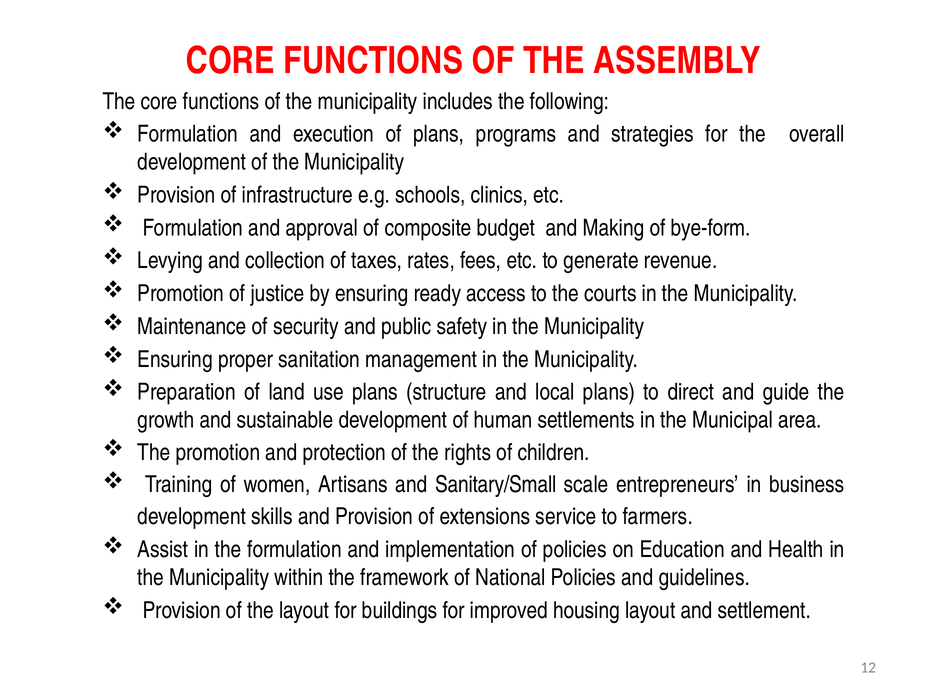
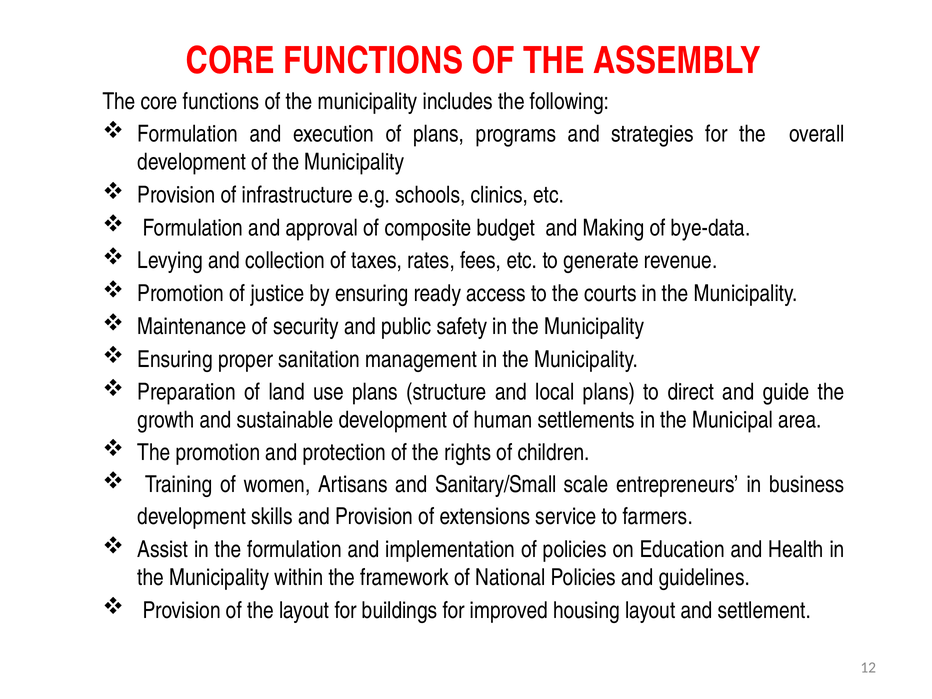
bye-form: bye-form -> bye-data (711, 228)
